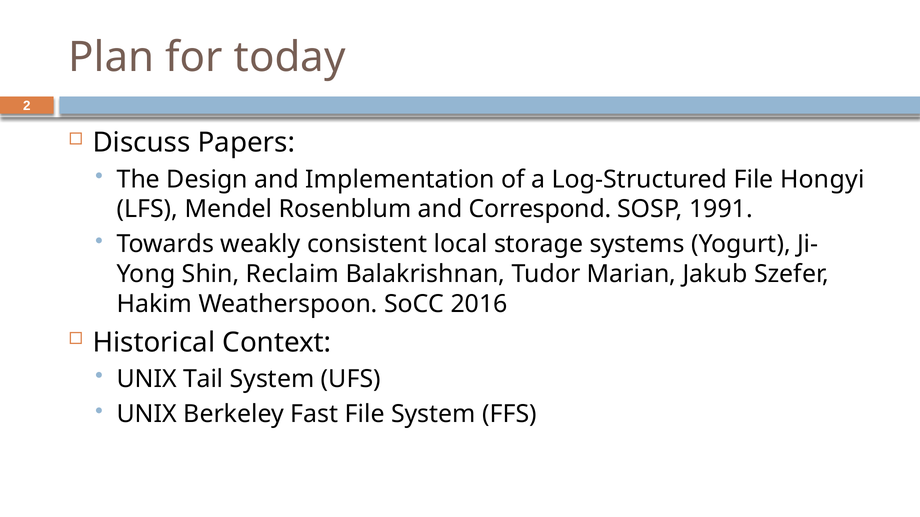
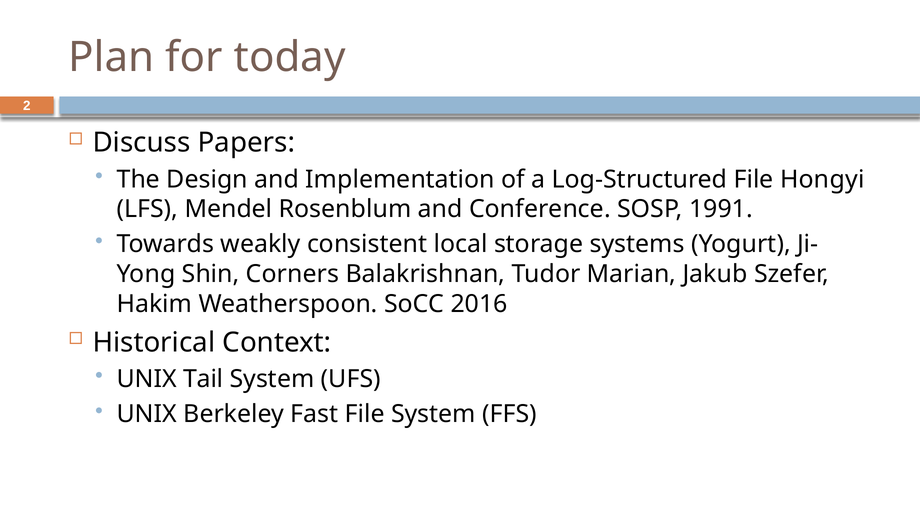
Correspond: Correspond -> Conference (540, 209)
Reclaim: Reclaim -> Corners (293, 274)
